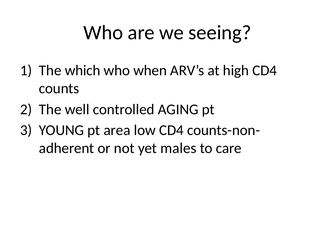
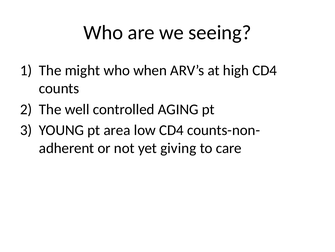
which: which -> might (82, 70)
males: males -> giving (178, 148)
